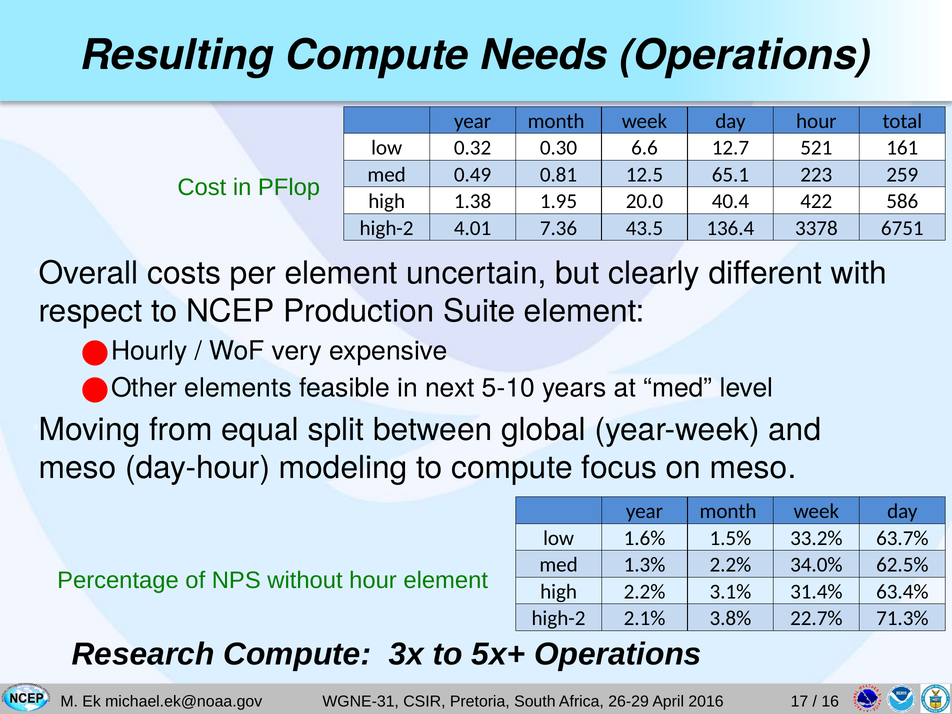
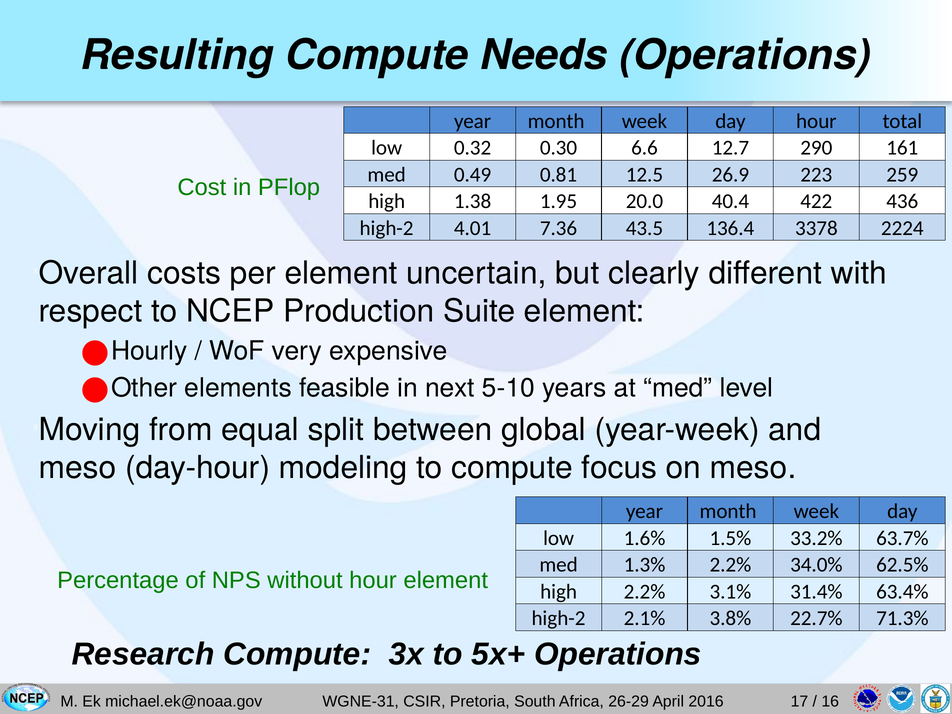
521: 521 -> 290 (816, 148)
65.1: 65.1 -> 26.9 (730, 175)
586: 586 -> 436 (902, 201)
6751: 6751 -> 2224 (902, 228)
